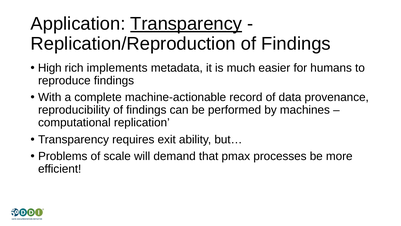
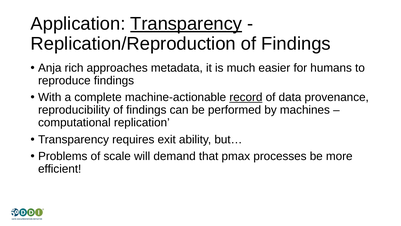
High: High -> Anja (50, 68)
implements: implements -> approaches (117, 68)
record underline: none -> present (246, 97)
